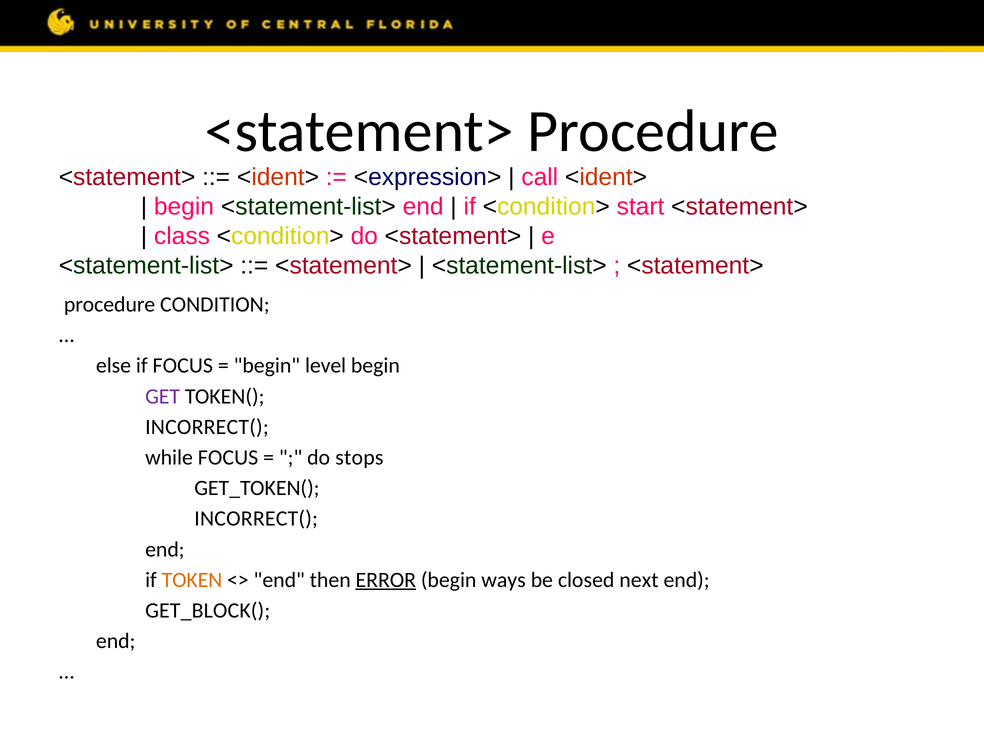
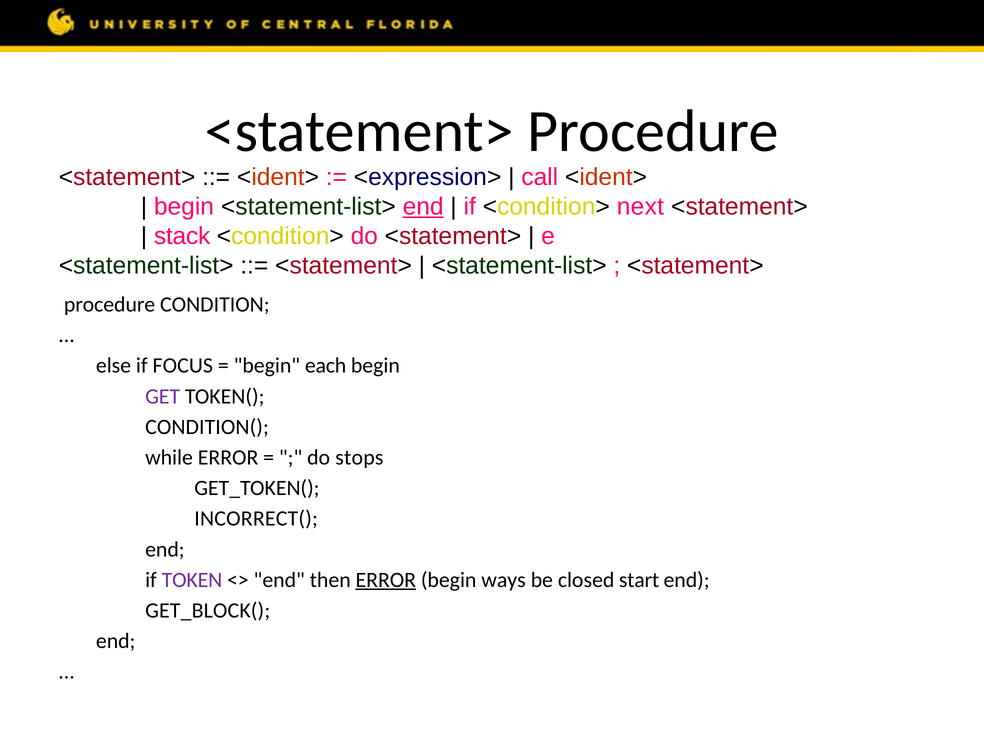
end underline: none -> present (423, 207)
start: start -> next (640, 207)
class: class -> stack (182, 236)
level: level -> each (326, 366)
INCORRECT(: INCORRECT( -> CONDITION( (207, 427)
while FOCUS: FOCUS -> ERROR (228, 458)
TOKEN colour: orange -> purple (192, 580)
next: next -> start (639, 580)
